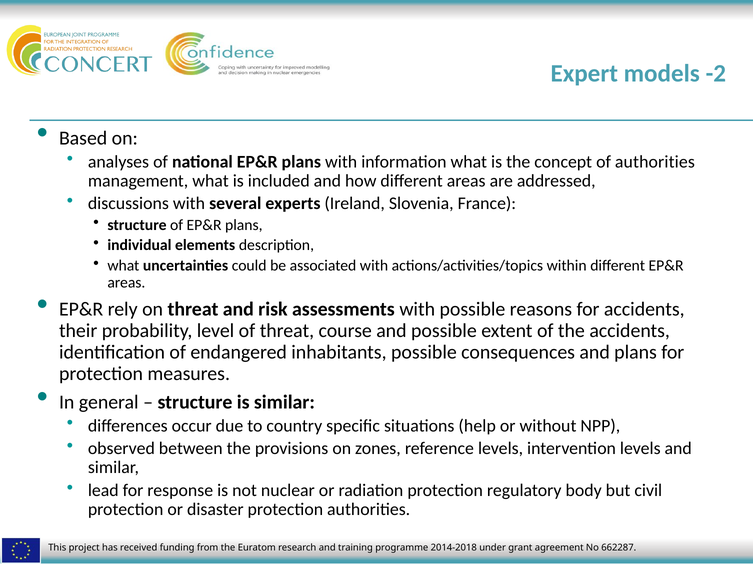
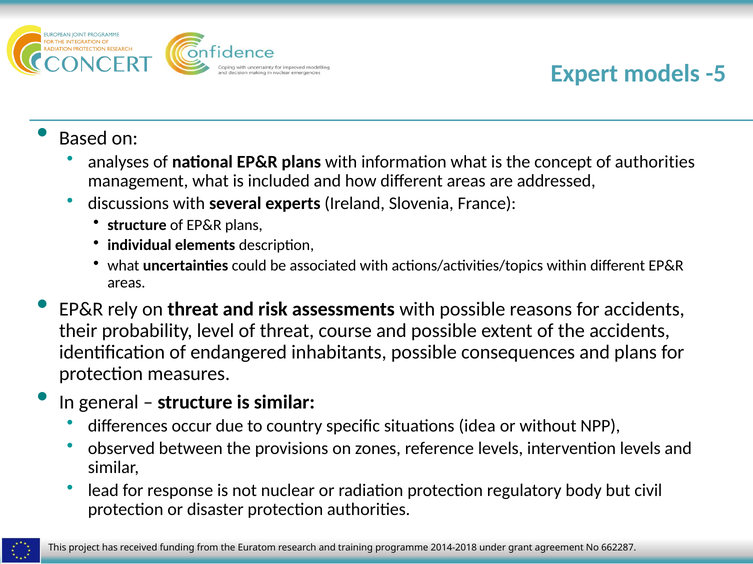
-2: -2 -> -5 (716, 74)
help: help -> idea (477, 426)
